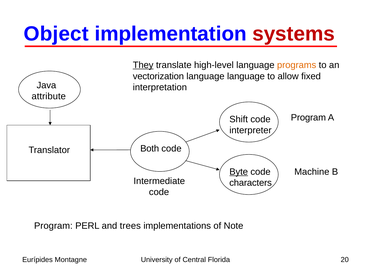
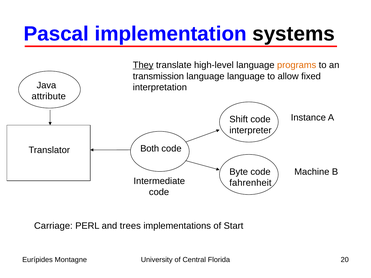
Object: Object -> Pascal (56, 34)
systems colour: red -> black (294, 34)
vectorization: vectorization -> transmission (158, 76)
Program: Program -> Instance (308, 118)
Byte underline: present -> none (239, 172)
characters: characters -> fahrenheit (250, 183)
Program: Program -> Carriage (53, 226)
Note: Note -> Start (234, 226)
